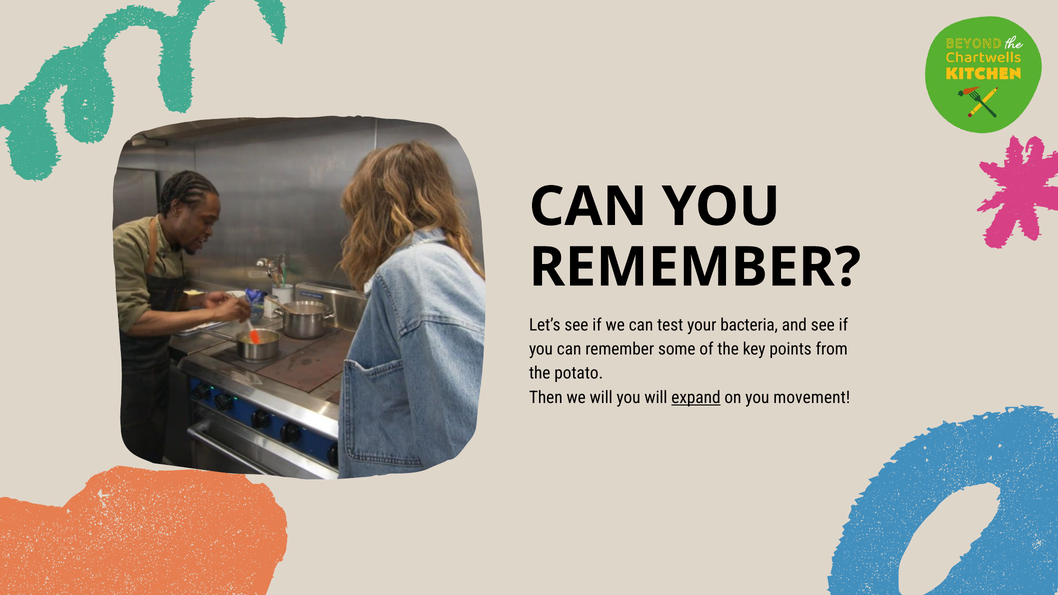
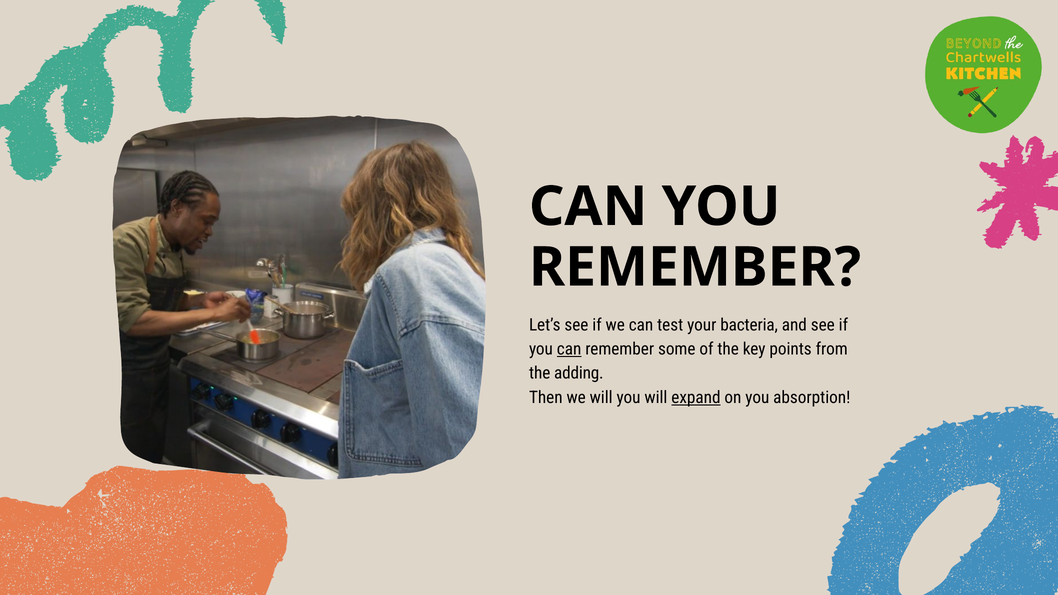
can underline: none -> present (569, 349)
potato: potato -> adding (579, 373)
movement: movement -> absorption (812, 398)
